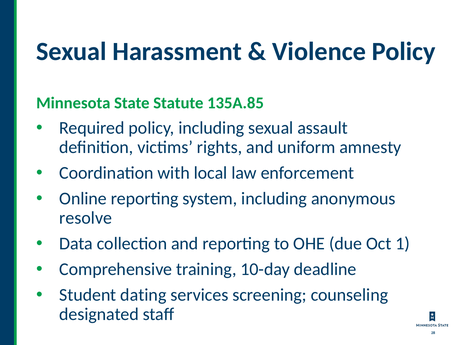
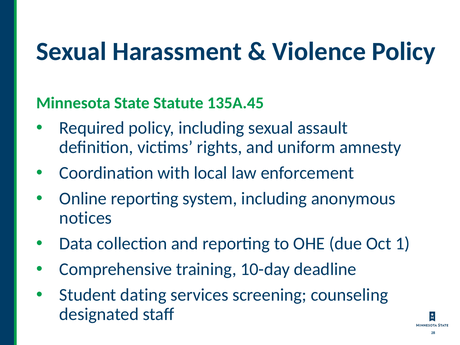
135A.85: 135A.85 -> 135A.45 (236, 103)
resolve: resolve -> notices (86, 218)
